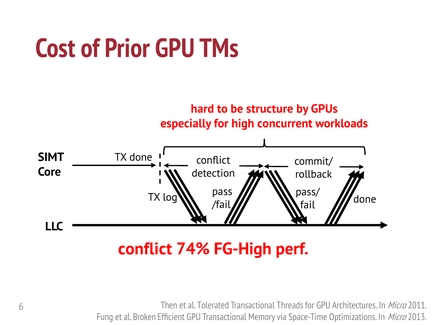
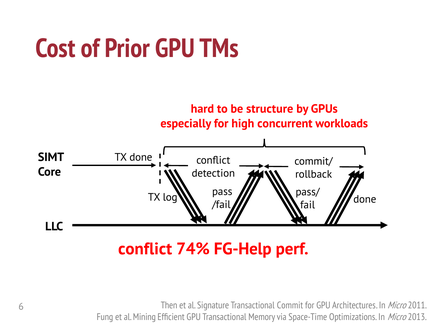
FG-High: FG-High -> FG-Help (243, 249)
Tolerated: Tolerated -> Signature (213, 305)
Threads: Threads -> Commit (290, 305)
Broken: Broken -> Mining (144, 317)
